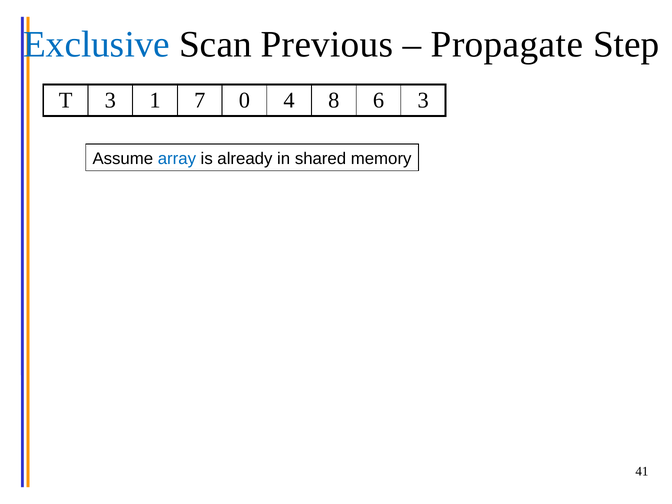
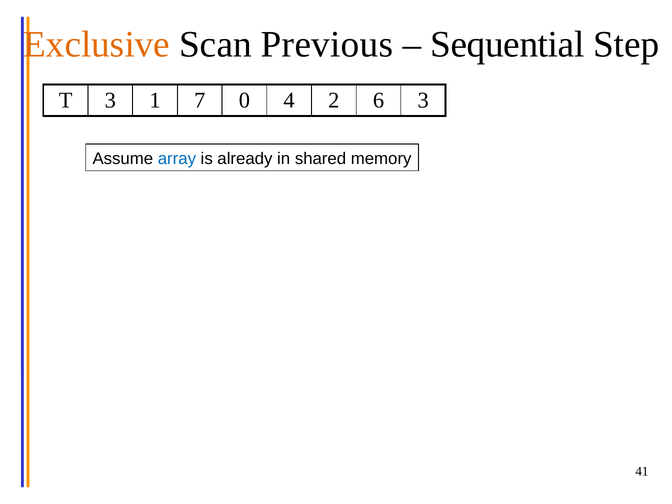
Exclusive colour: blue -> orange (97, 45)
Propagate: Propagate -> Sequential (507, 45)
8: 8 -> 2 (334, 100)
